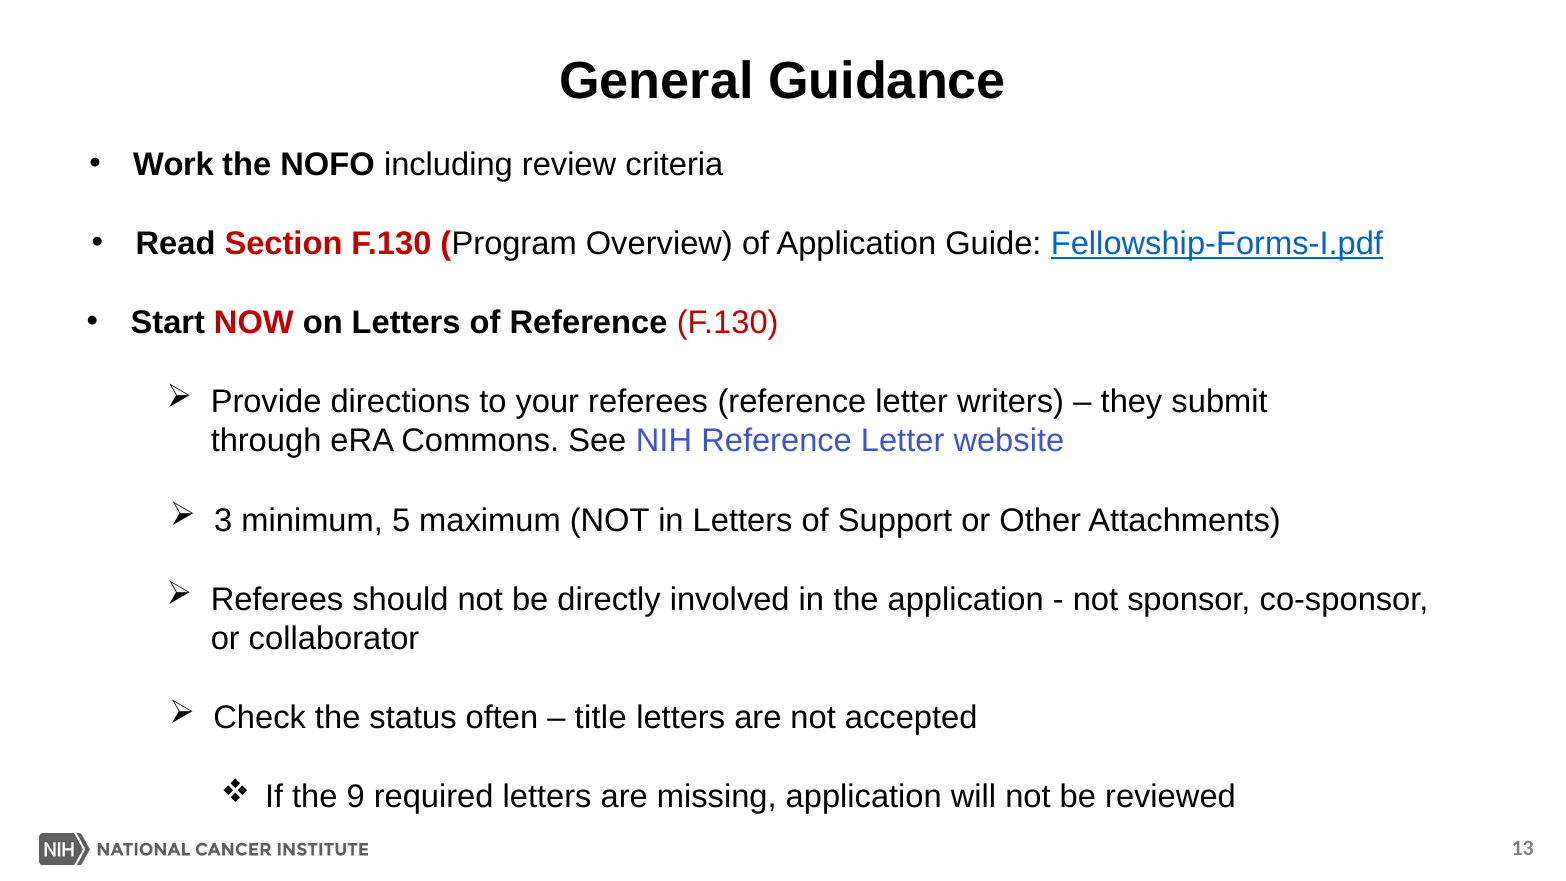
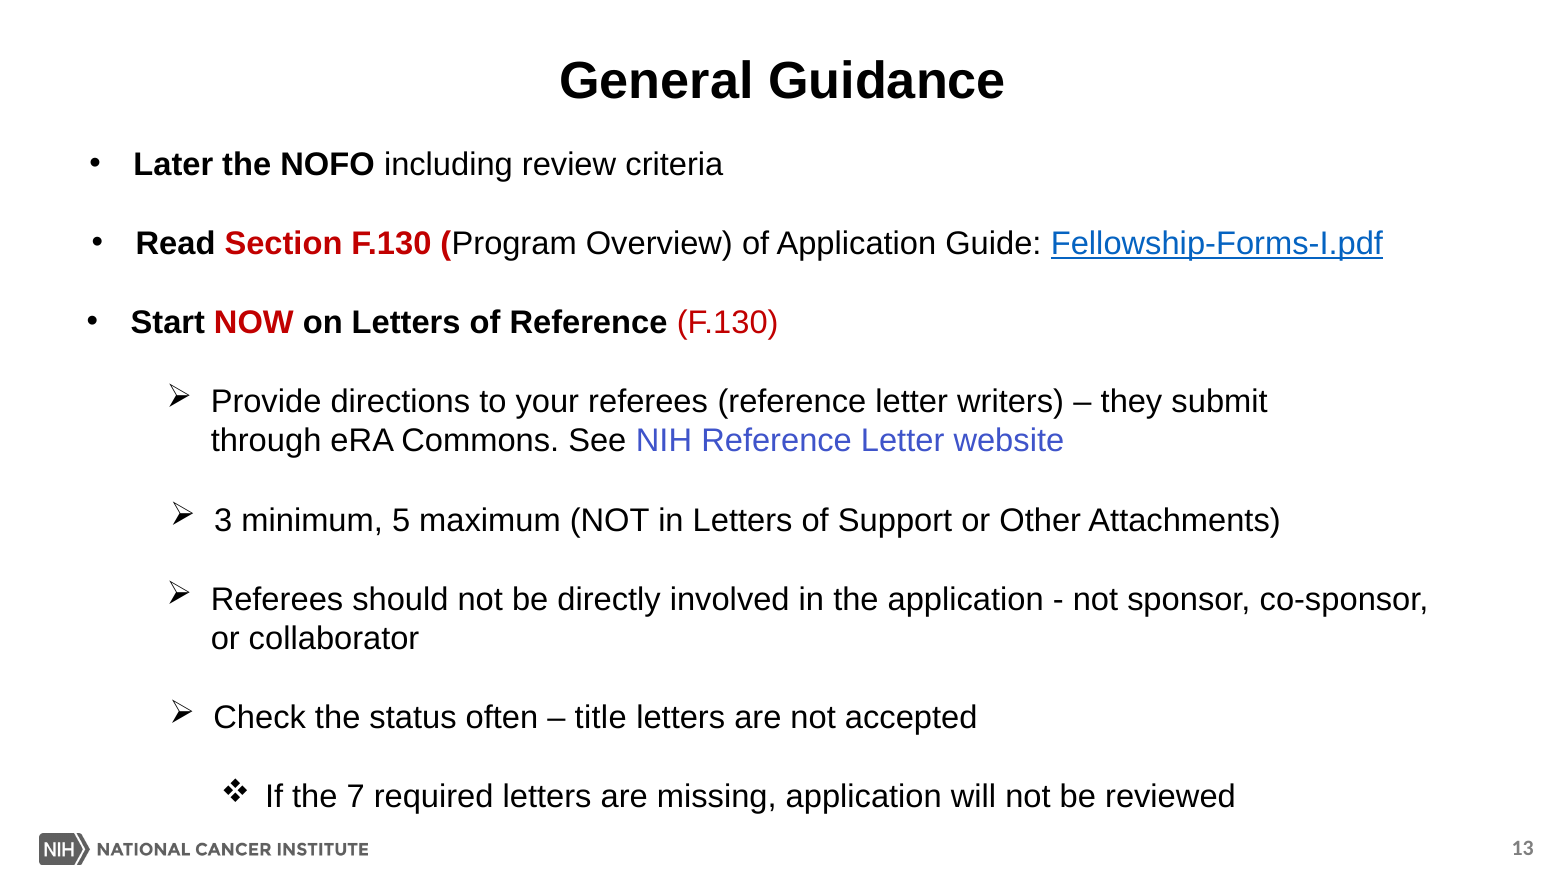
Work: Work -> Later (173, 165)
9: 9 -> 7 (356, 797)
